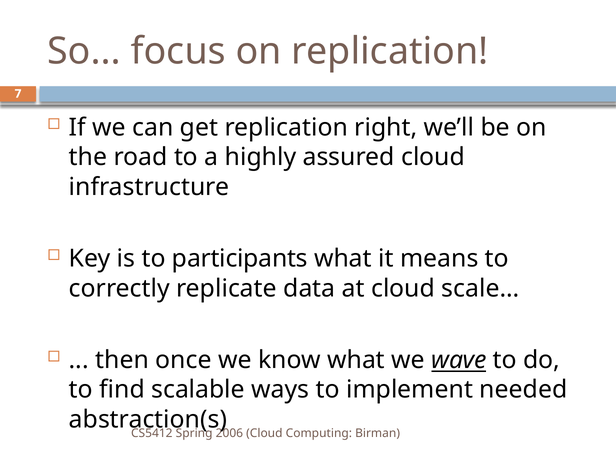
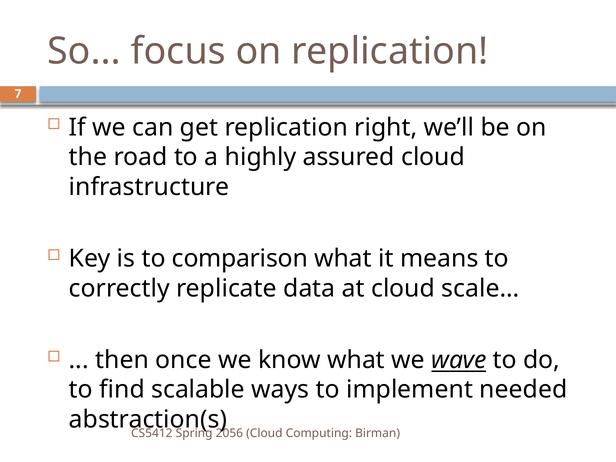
participants: participants -> comparison (240, 259)
2006: 2006 -> 2056 (229, 433)
